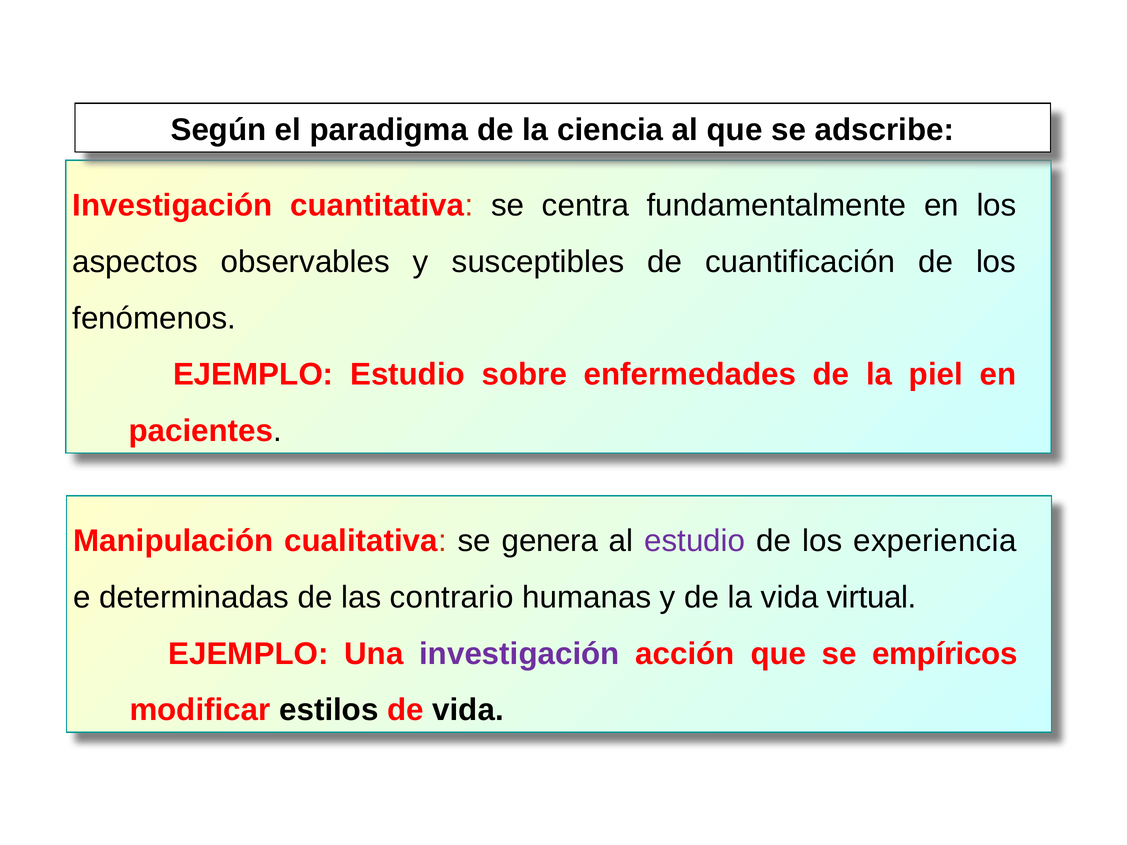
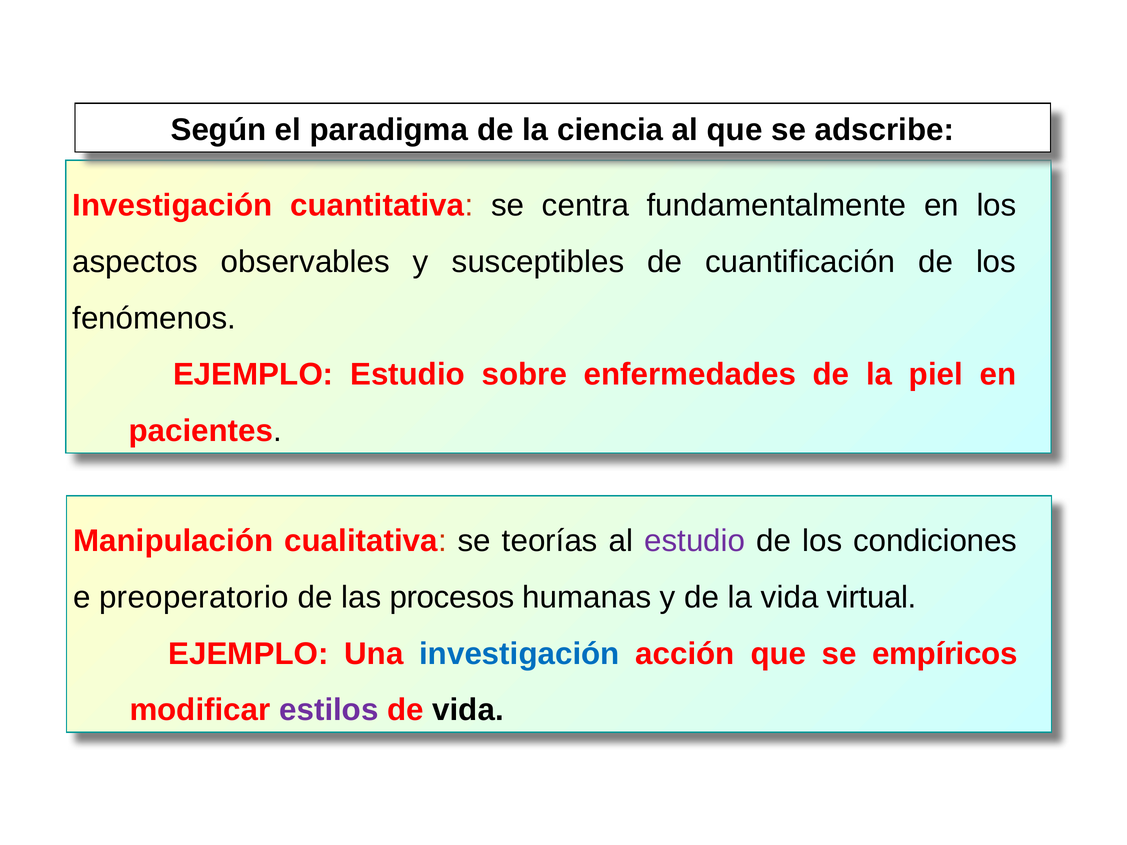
genera: genera -> teorías (550, 541)
experiencia: experiencia -> condiciones (935, 541)
determinadas: determinadas -> preoperatorio (194, 598)
contrario: contrario -> procesos (452, 598)
investigación colour: purple -> blue (519, 654)
estilos colour: black -> purple (329, 710)
